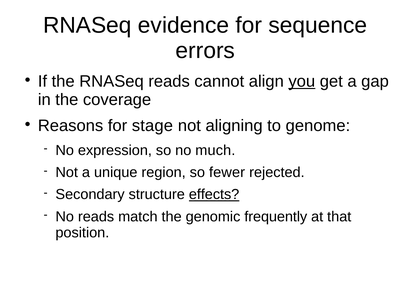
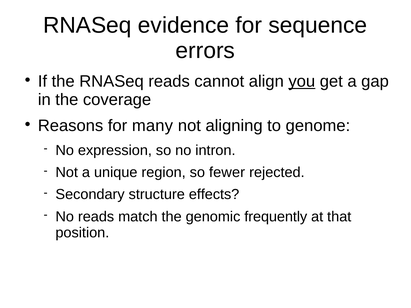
stage: stage -> many (152, 126)
much: much -> intron (215, 151)
effects underline: present -> none (214, 195)
